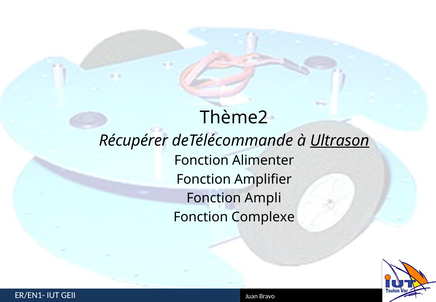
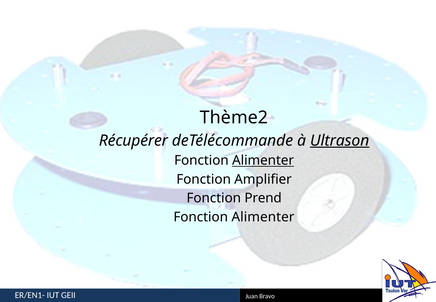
Alimenter underline: none -> present (263, 160)
Ampli: Ampli -> Prend (263, 198)
Complexe: Complexe -> Alimenter (263, 217)
